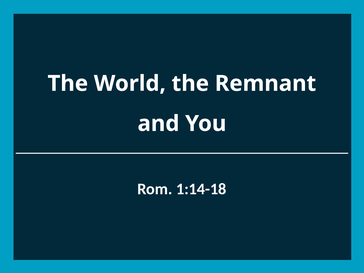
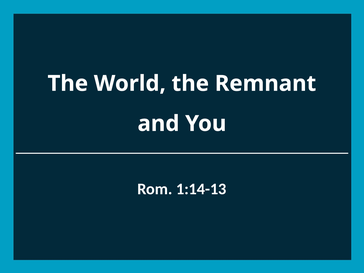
1:14-18: 1:14-18 -> 1:14-13 (201, 189)
